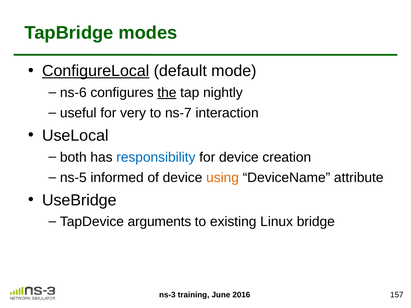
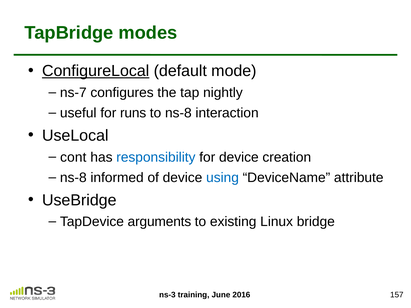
ns-6: ns-6 -> ns-7 (73, 93)
the underline: present -> none (167, 93)
very: very -> runs (133, 113)
to ns-7: ns-7 -> ns-8 (178, 113)
both: both -> cont (73, 157)
ns-5: ns-5 -> ns-8 (73, 178)
using colour: orange -> blue (223, 178)
